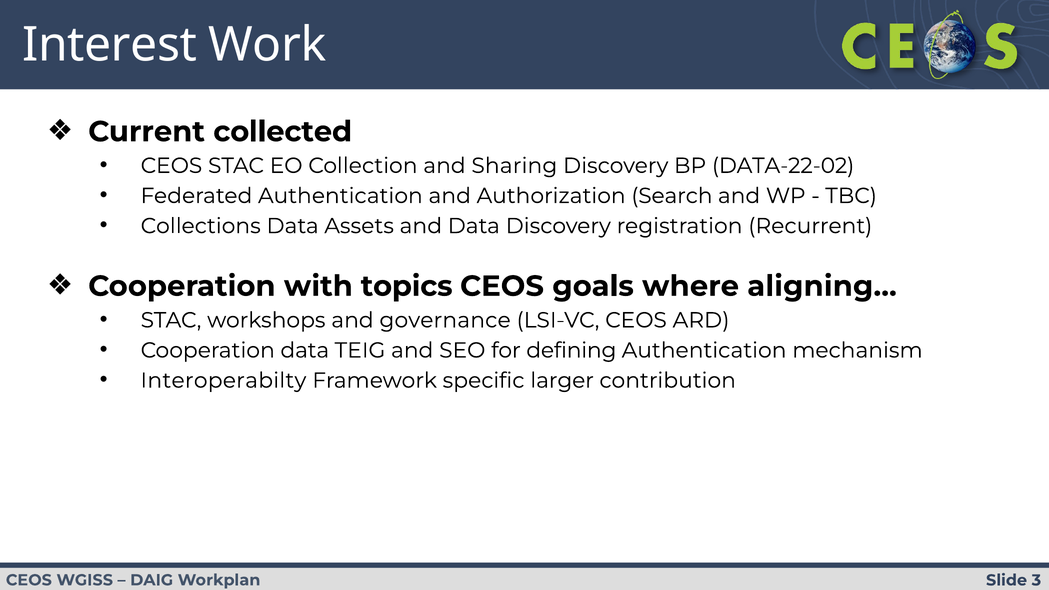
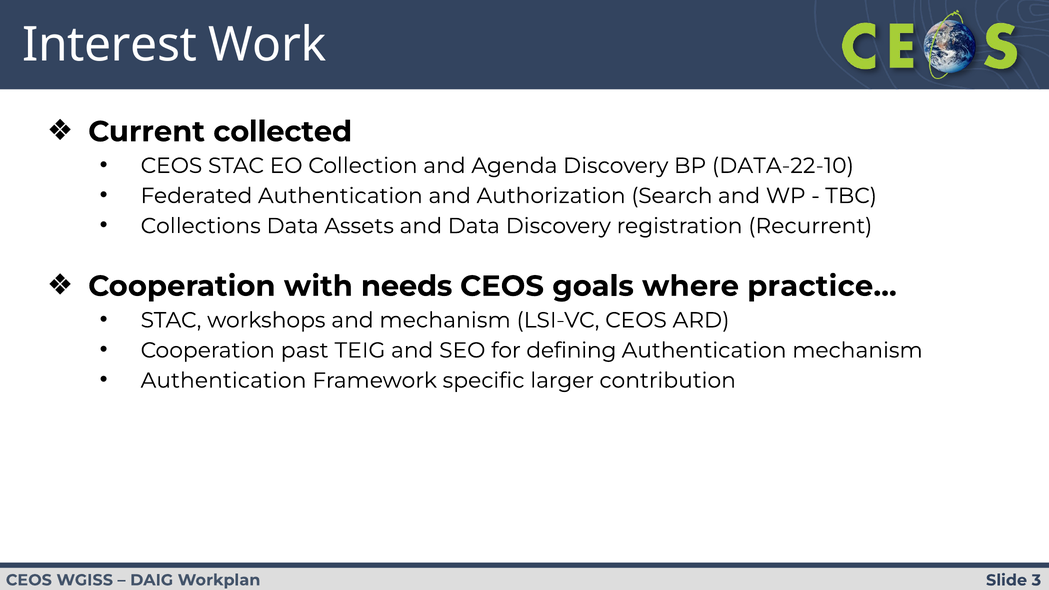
Sharing: Sharing -> Agenda (514, 166)
DATA-22-02: DATA-22-02 -> DATA-22-10 (783, 166)
topics: topics -> needs (407, 286)
aligning…: aligning… -> practice… (822, 286)
and governance: governance -> mechanism (445, 320)
Cooperation data: data -> past (305, 350)
Interoperabilty: Interoperabilty -> Authentication (224, 381)
